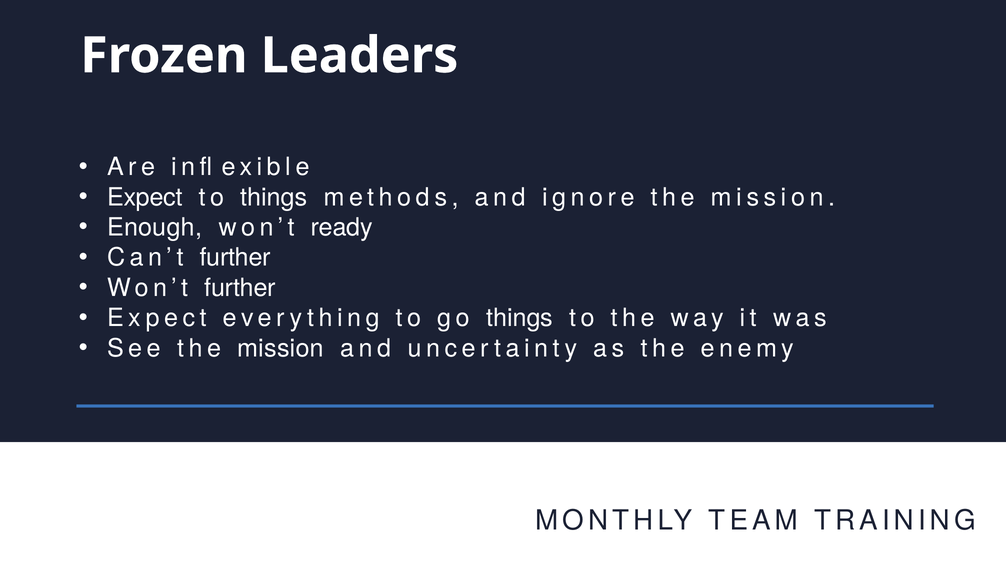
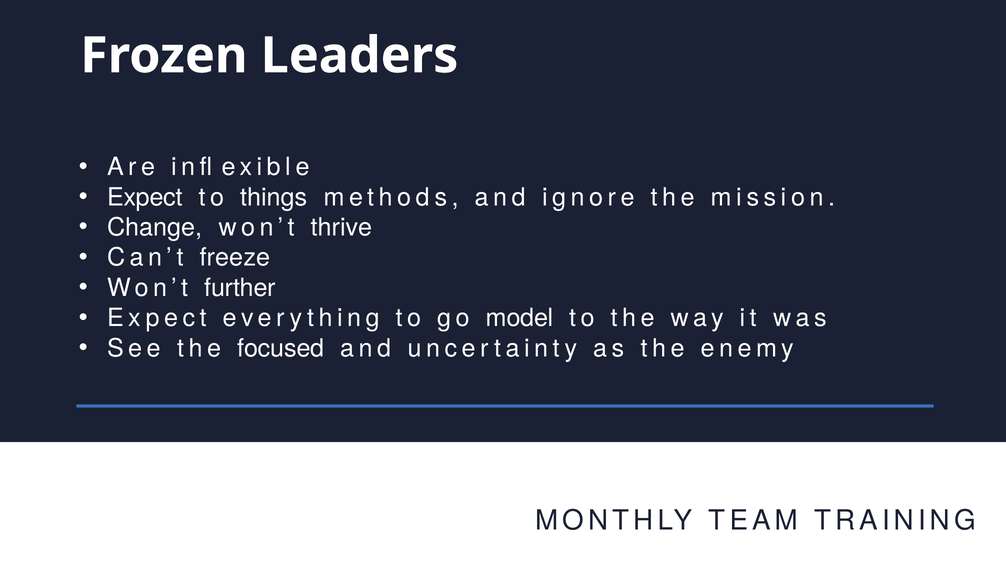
Enough: Enough -> Change (155, 227)
ready: ready -> thrive (342, 227)
Can’t further: further -> freeze (235, 258)
go things: things -> model (520, 318)
See the mission: mission -> focused (281, 348)
